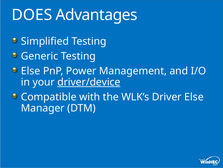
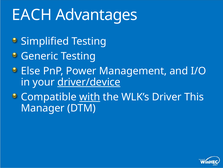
DOES: DOES -> EACH (32, 15)
with underline: none -> present (90, 97)
Driver Else: Else -> This (194, 97)
